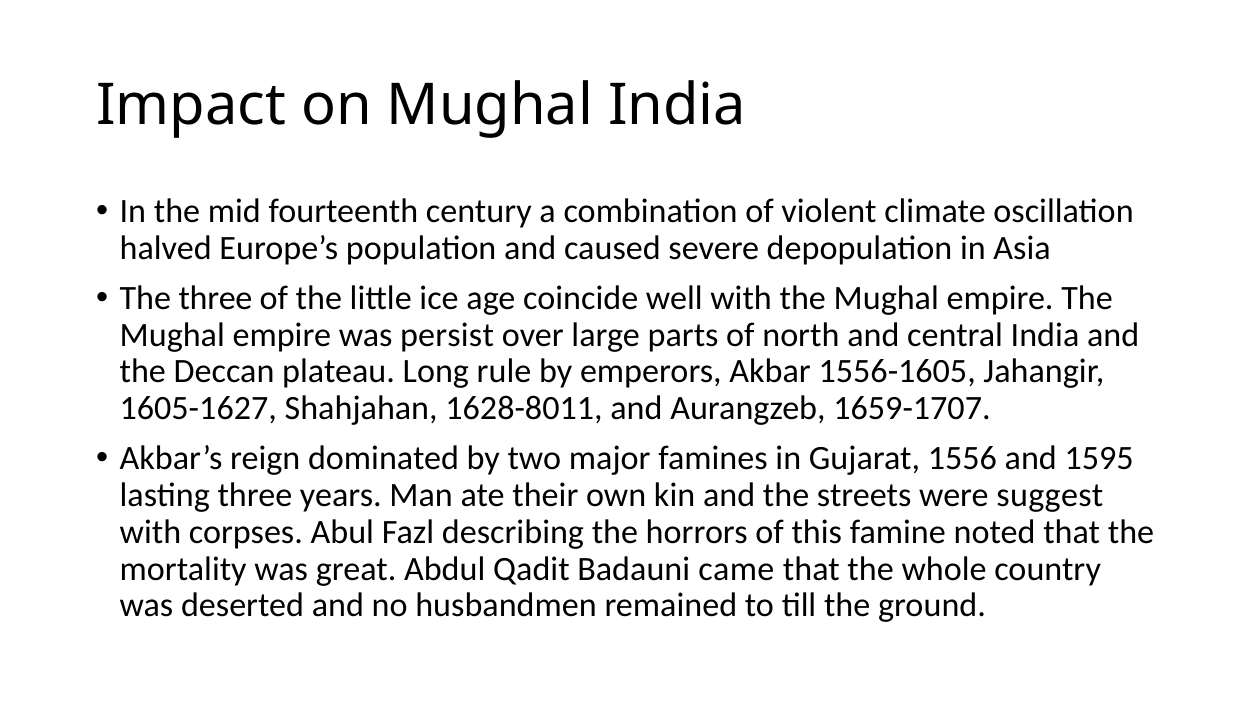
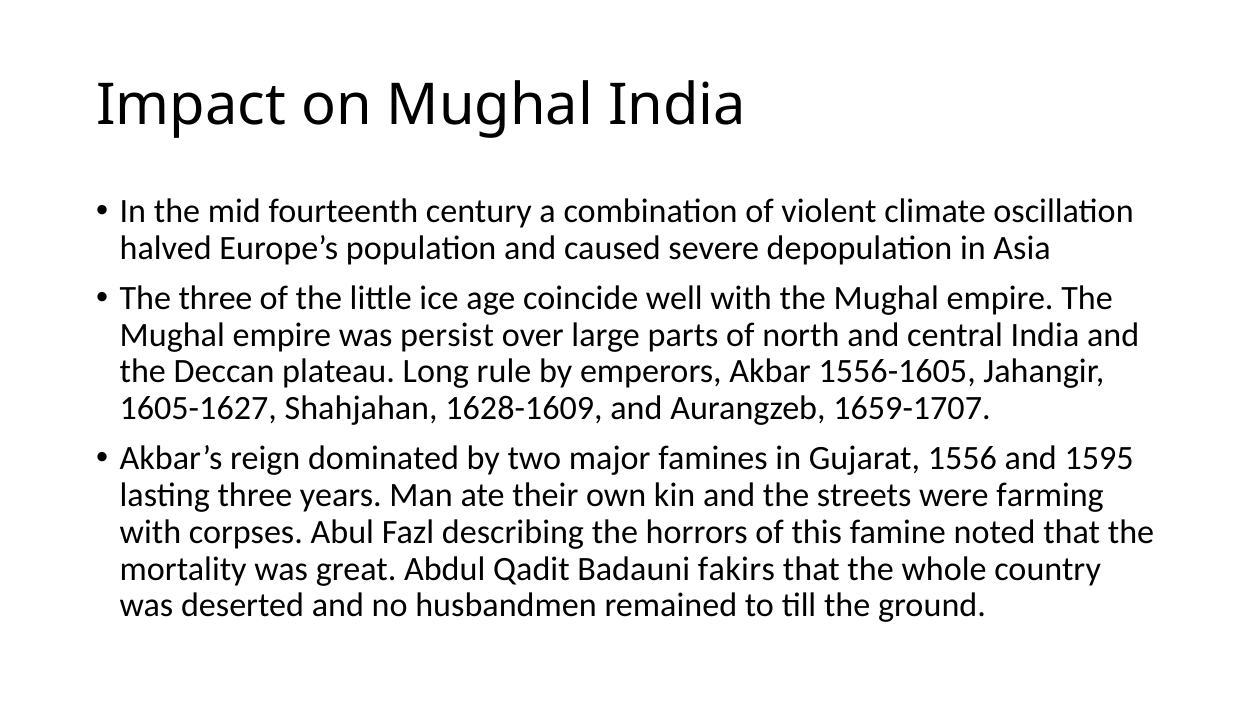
1628-8011: 1628-8011 -> 1628-1609 (524, 409)
suggest: suggest -> farming (1050, 496)
came: came -> fakirs (736, 569)
